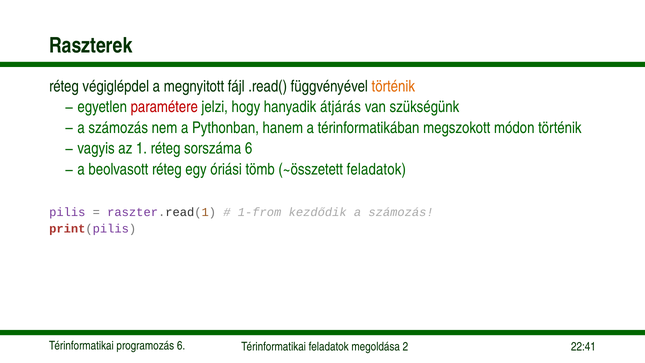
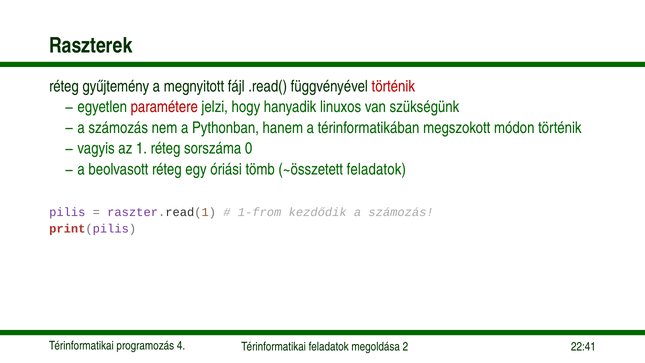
végiglépdel: végiglépdel -> gyűjtemény (116, 86)
történik colour: orange -> red (393, 86)
átjárás: átjárás -> linuxos (341, 107)
sorszáma 6: 6 -> 0 (249, 149)
6: 6 -> 4 (181, 346)
